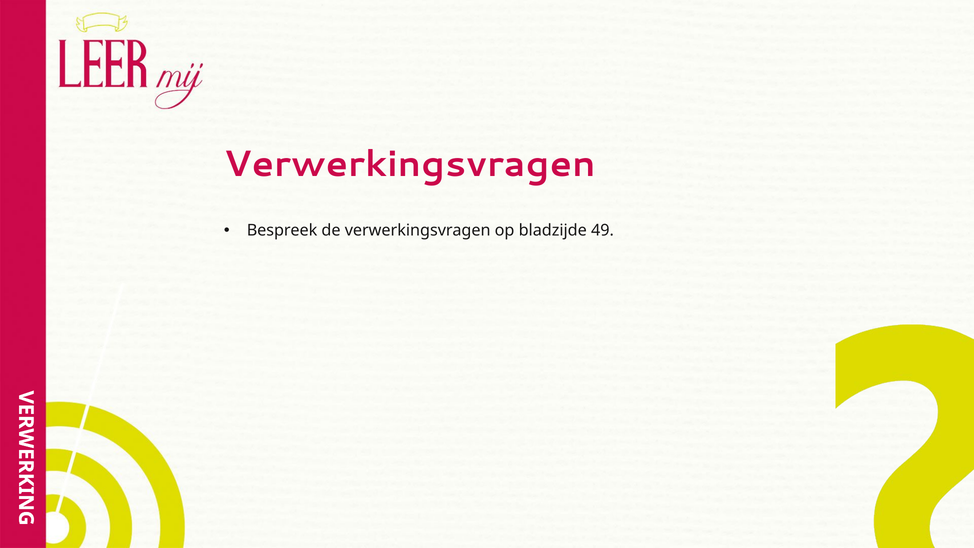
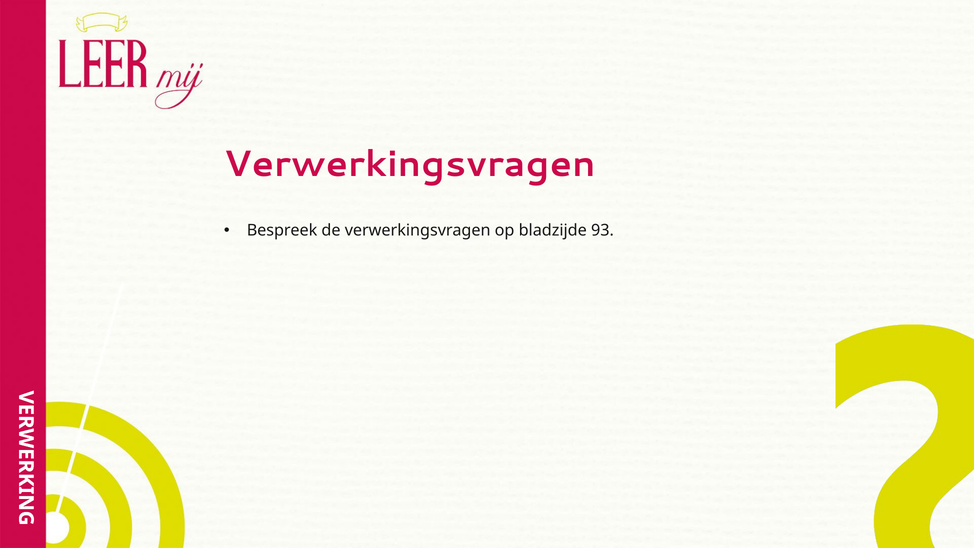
49: 49 -> 93 (602, 231)
